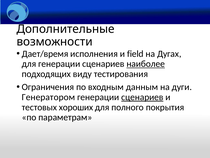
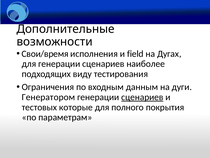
Дает/время: Дает/время -> Свои/время (45, 54)
наиболее underline: present -> none (146, 64)
хороших: хороших -> которые (76, 107)
